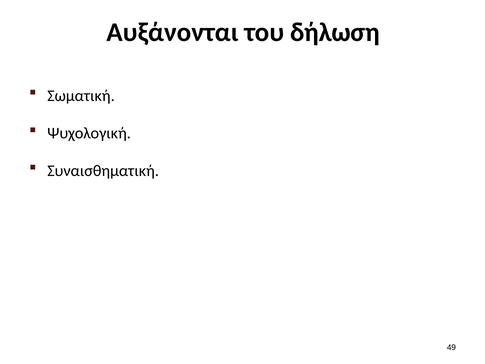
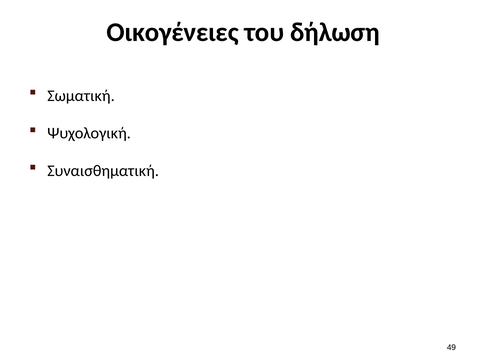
Αυξάνονται: Αυξάνονται -> Οικογένειες (173, 32)
